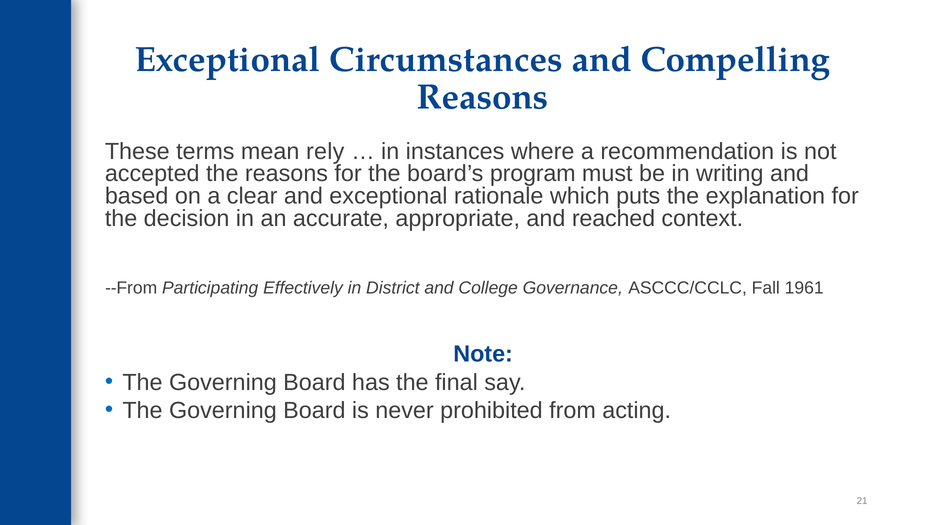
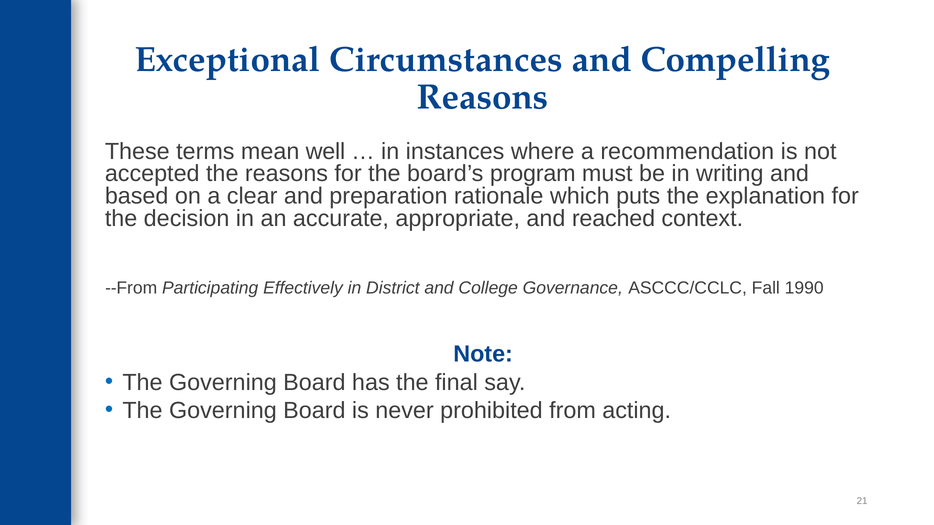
rely: rely -> well (325, 151)
and exceptional: exceptional -> preparation (388, 196)
1961: 1961 -> 1990 (804, 288)
